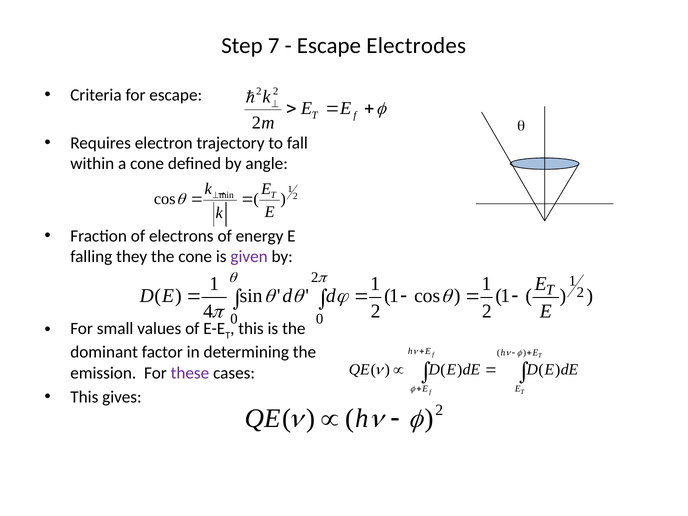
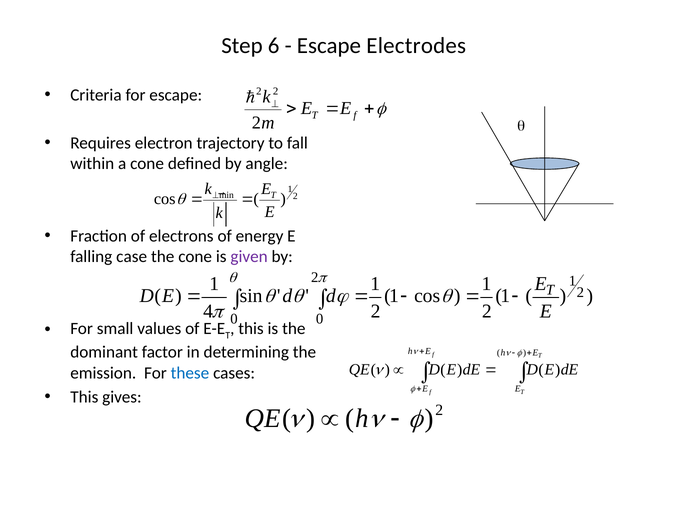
7: 7 -> 6 (274, 46)
they: they -> case (132, 257)
these colour: purple -> blue (190, 373)
